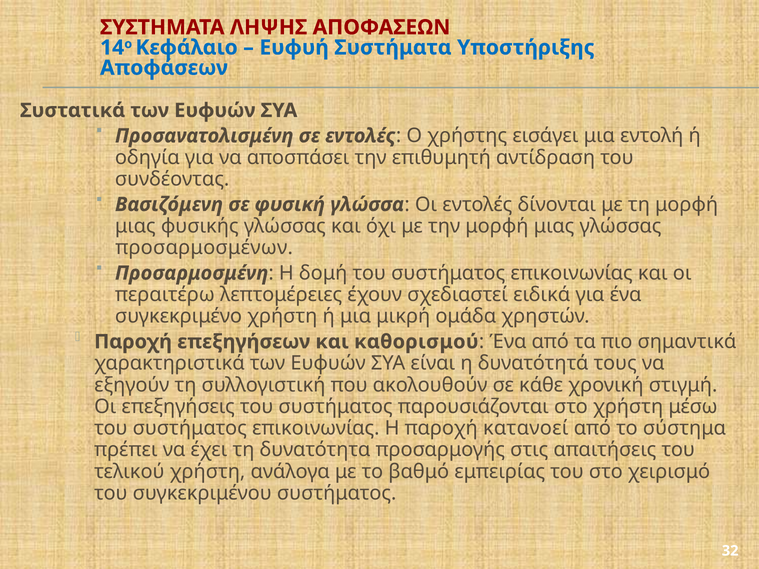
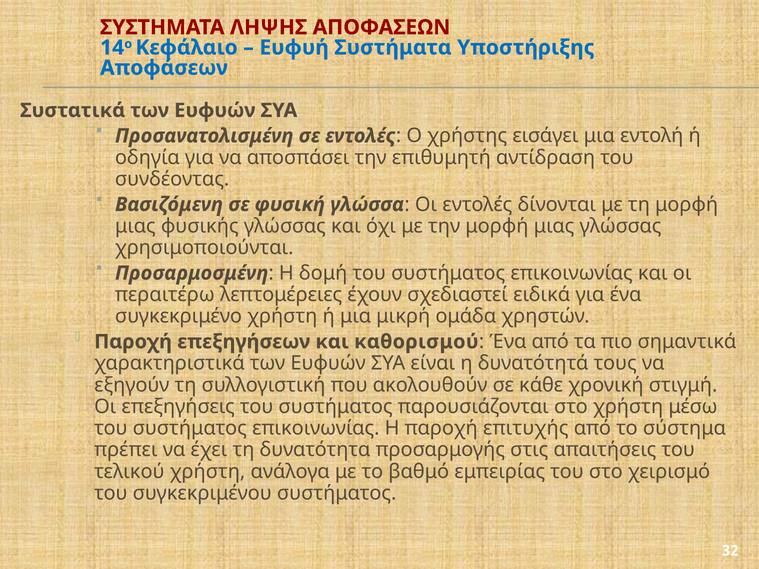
προσαρμοσμένων: προσαρμοσμένων -> χρησιμοποιούνται (204, 248)
κατανοεί: κατανοεί -> επιτυχής (526, 428)
